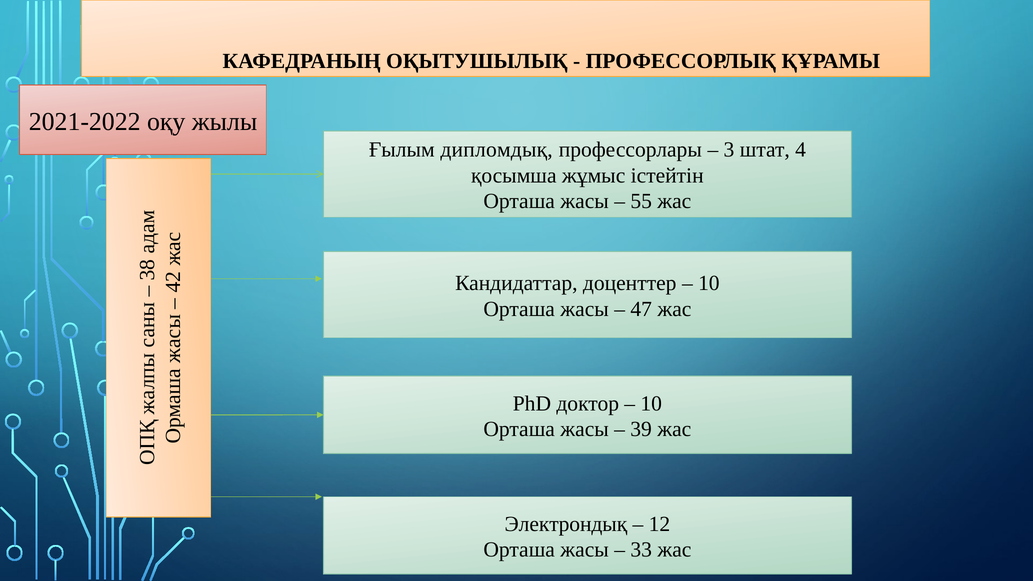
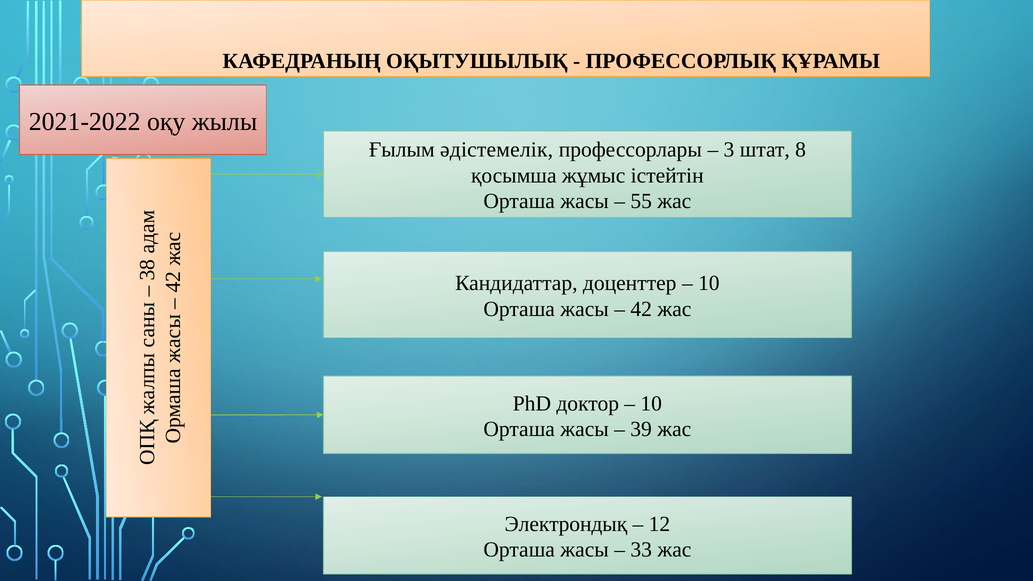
дипломдық: дипломдық -> әдістемелік (497, 150)
штат 4: 4 -> 8 (801, 150)
47: 47 -> 42 (641, 309)
